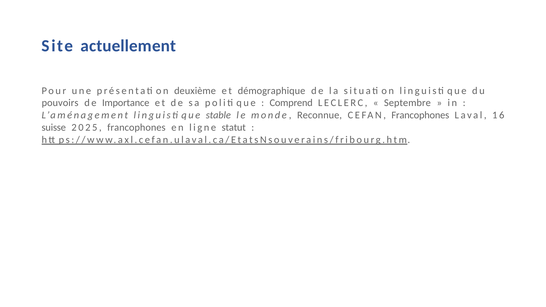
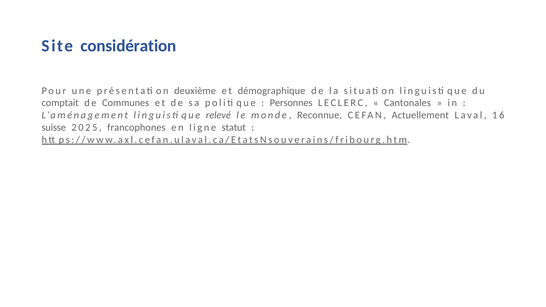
actuellement: actuellement -> considération (128, 46)
pouvoirs: pouvoirs -> comptait (60, 103)
Importance: Importance -> Communes (126, 103)
Comprend: Comprend -> Personnes (291, 103)
Septembre: Septembre -> Cantonales (407, 103)
stable: stable -> relevé (218, 115)
CEFAN Francophones: Francophones -> Actuellement (420, 115)
